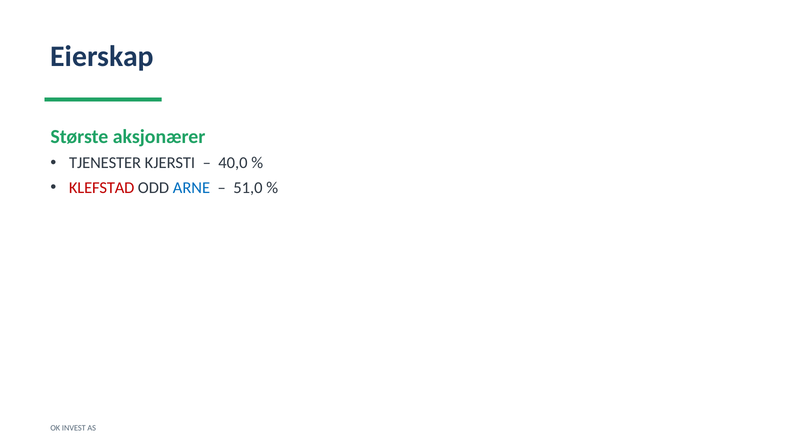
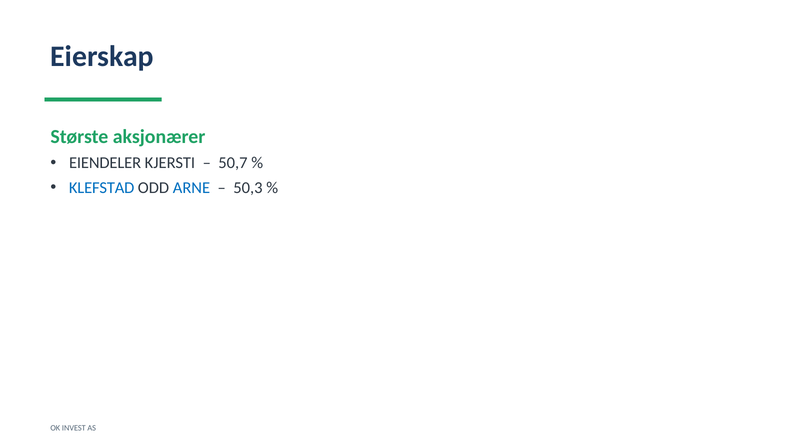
TJENESTER: TJENESTER -> EIENDELER (105, 163)
40,0: 40,0 -> 50,7 (233, 163)
KLEFSTAD colour: red -> blue (102, 188)
51,0: 51,0 -> 50,3 (248, 188)
